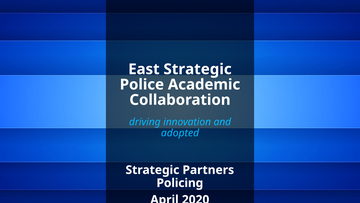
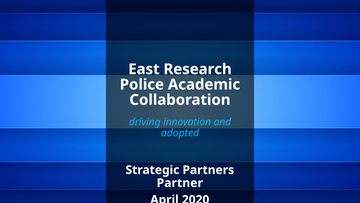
East Strategic: Strategic -> Research (198, 69)
Policing: Policing -> Partner (180, 183)
